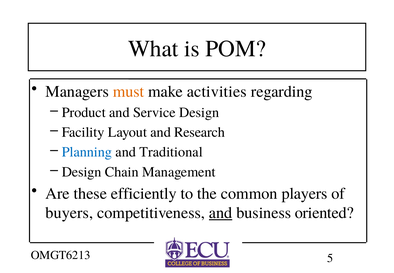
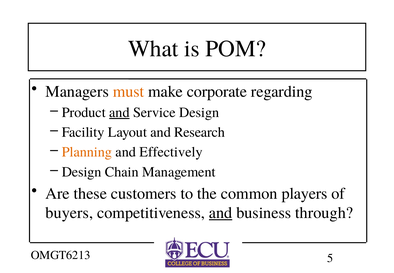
activities: activities -> corporate (217, 91)
and underline: none -> present (119, 112)
Planning colour: blue -> orange (87, 152)
Traditional: Traditional -> Effectively (171, 152)
efficiently: efficiently -> customers (144, 193)
oriented: oriented -> through (324, 213)
